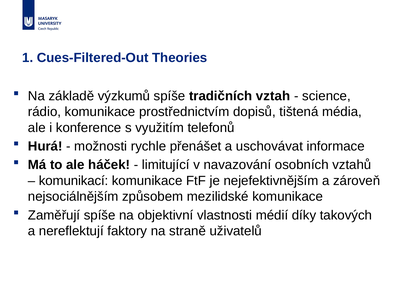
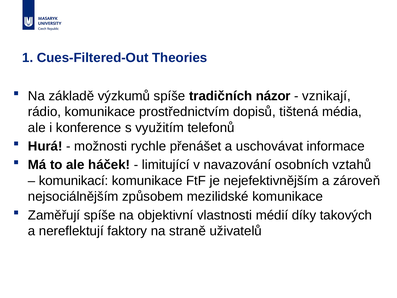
vztah: vztah -> názor (273, 96)
science: science -> vznikají (326, 96)
